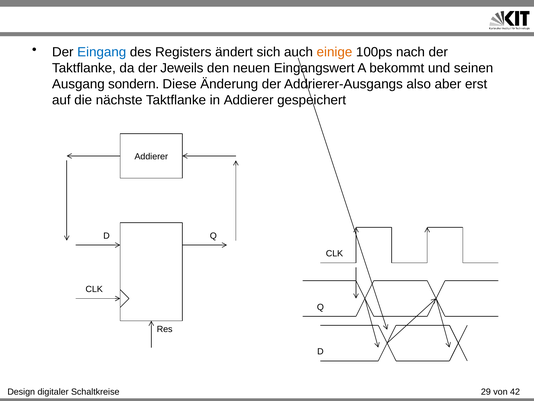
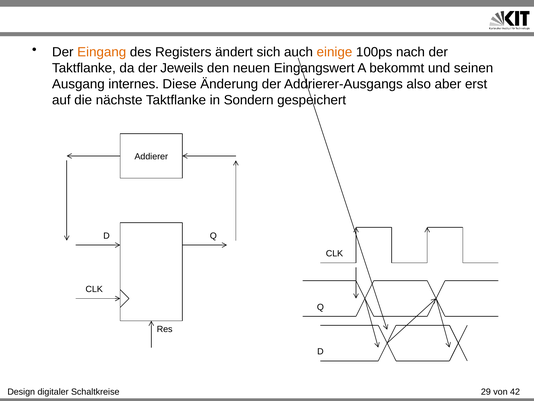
Eingang colour: blue -> orange (102, 52)
sondern: sondern -> internes (134, 84)
in Addierer: Addierer -> Sondern (249, 100)
